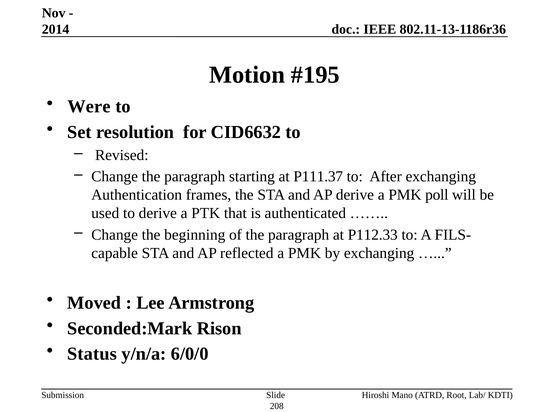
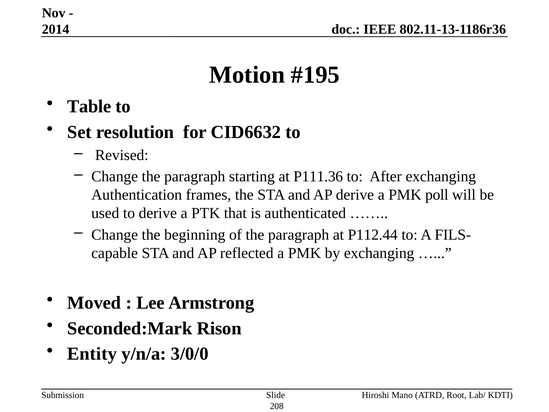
Were: Were -> Table (89, 107)
P111.37: P111.37 -> P111.36 (318, 177)
P112.33: P112.33 -> P112.44 (373, 235)
Status: Status -> Entity (92, 354)
6/0/0: 6/0/0 -> 3/0/0 (190, 354)
